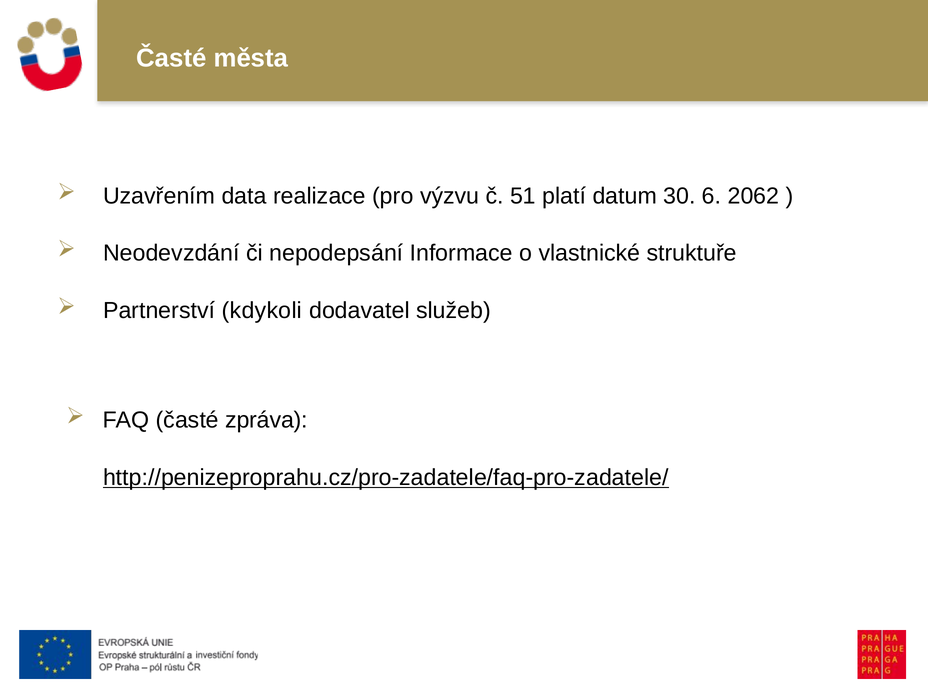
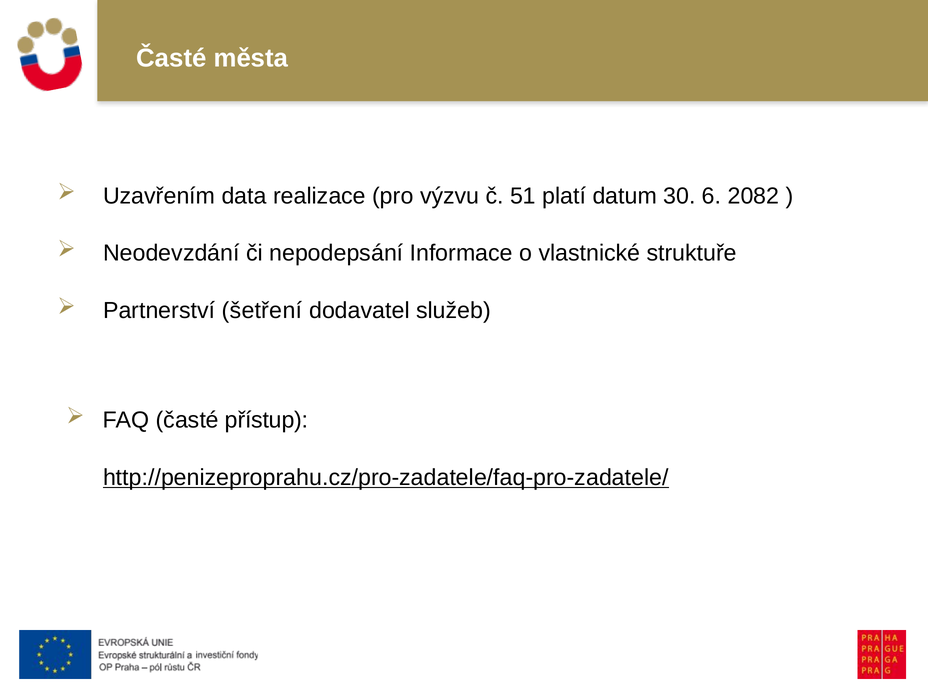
2062: 2062 -> 2082 (753, 196)
kdykoli: kdykoli -> šetření (262, 310)
zpráva: zpráva -> přístup (267, 420)
